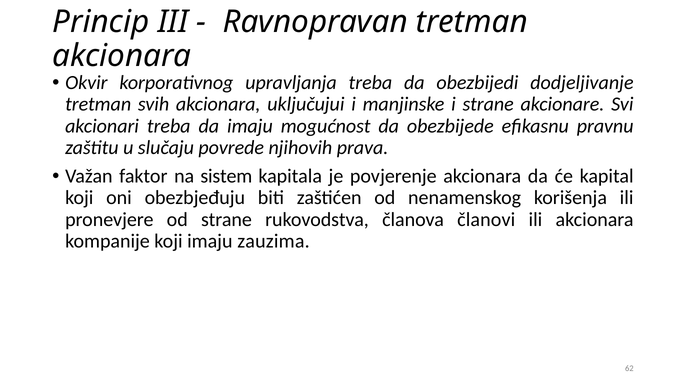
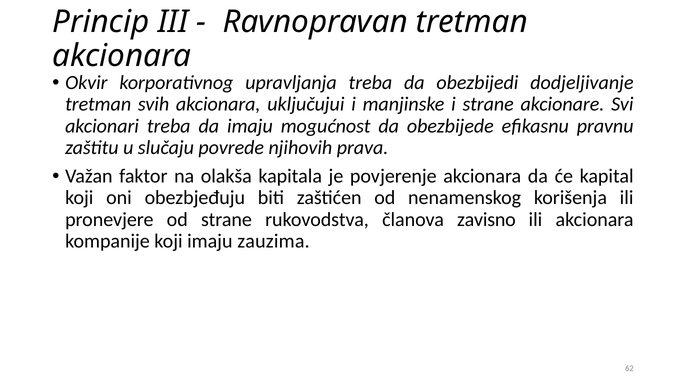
sistem: sistem -> olakša (226, 176)
članovi: članovi -> zavisno (486, 219)
